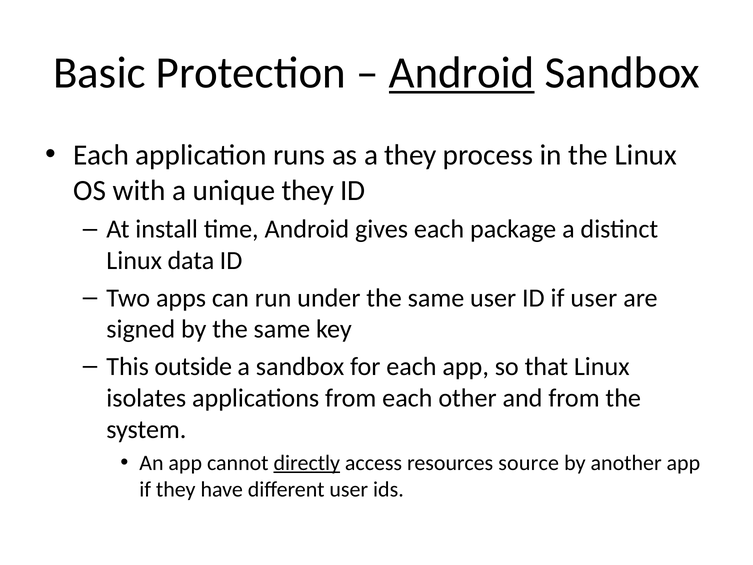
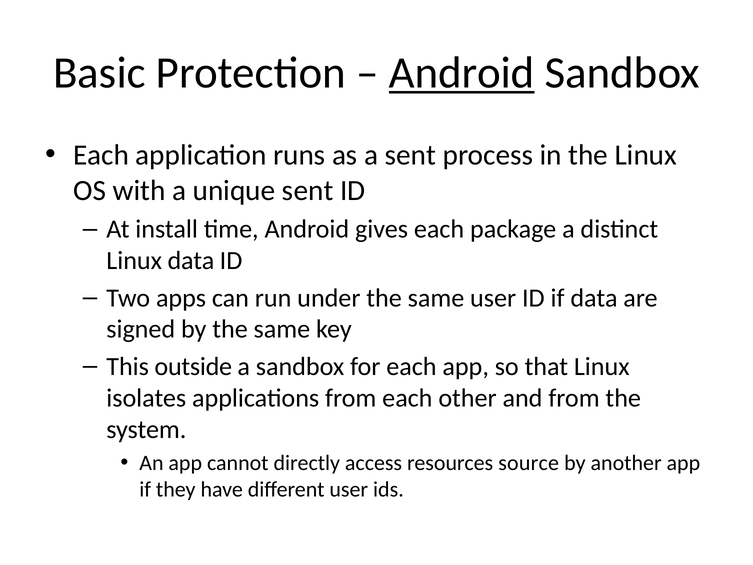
a they: they -> sent (410, 155)
unique they: they -> sent (308, 190)
if user: user -> data (594, 298)
directly underline: present -> none (307, 463)
